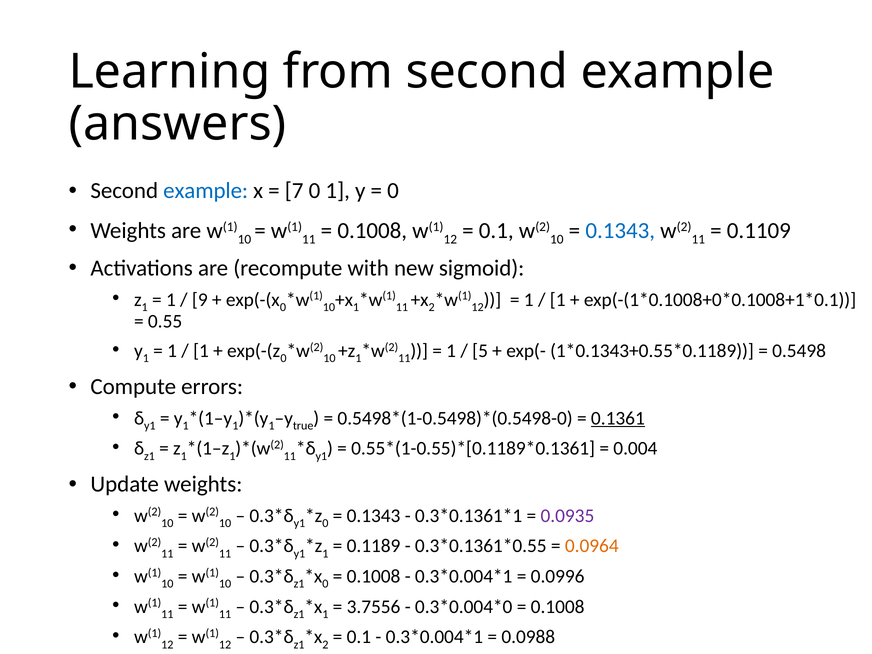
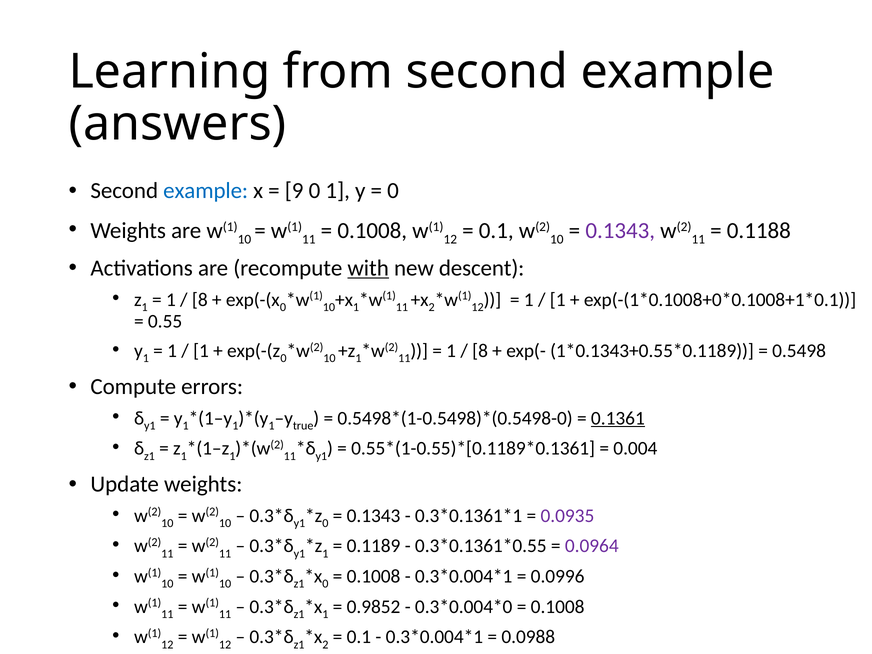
7: 7 -> 9 (294, 191)
0.1343 colour: blue -> purple (620, 230)
0.1109: 0.1109 -> 0.1188 (759, 230)
with underline: none -> present (368, 268)
sigmoid: sigmoid -> descent (482, 268)
9: 9 -> 8 (200, 300)
5: 5 -> 8 (480, 351)
0.0964 colour: orange -> purple (592, 546)
3.7556: 3.7556 -> 0.9852 (374, 607)
